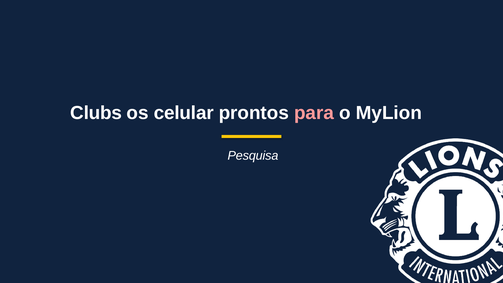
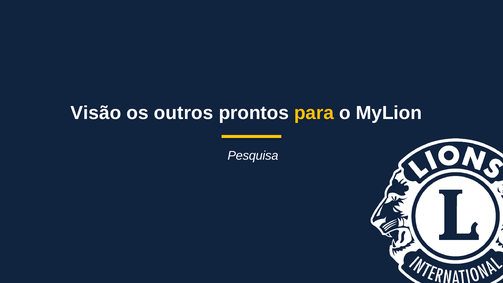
Clubs: Clubs -> Visão (96, 113)
celular: celular -> outros (184, 113)
para colour: pink -> yellow (314, 113)
